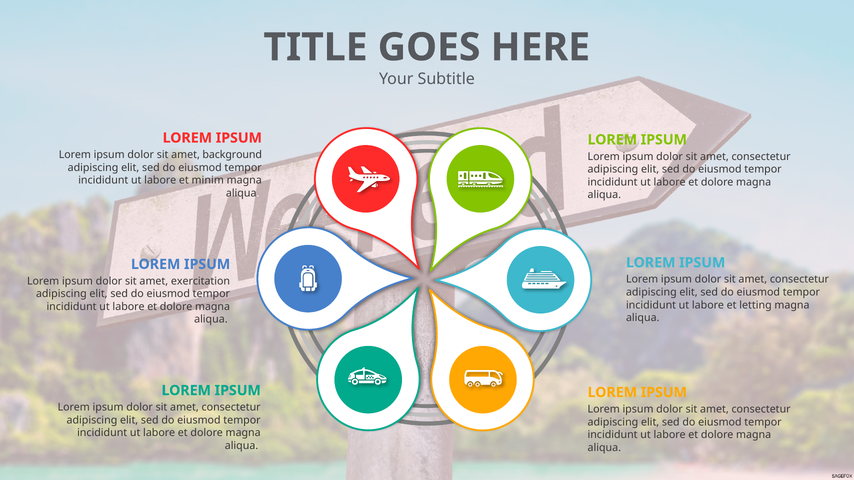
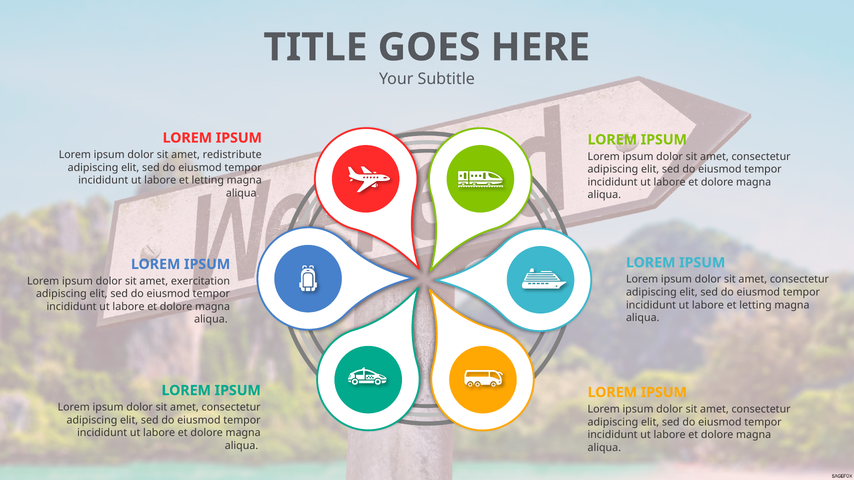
background: background -> redistribute (232, 155)
minim: minim -> letting (208, 180)
